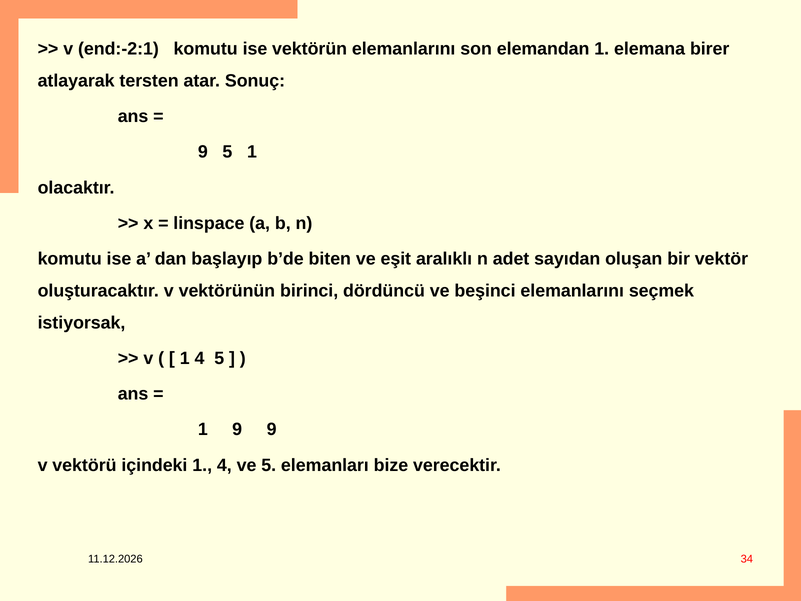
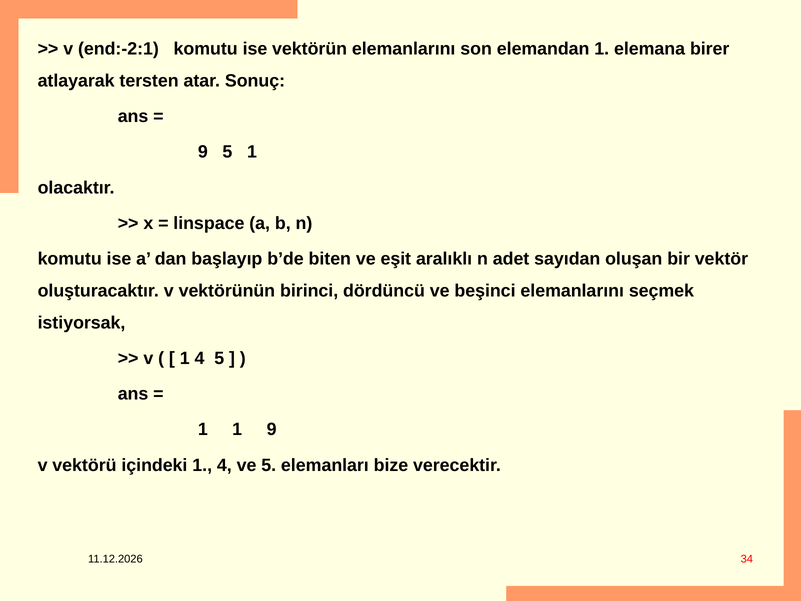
1 9: 9 -> 1 (237, 429)
